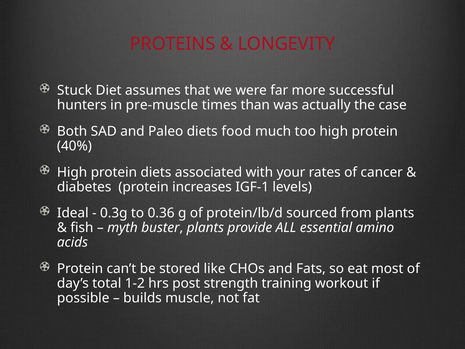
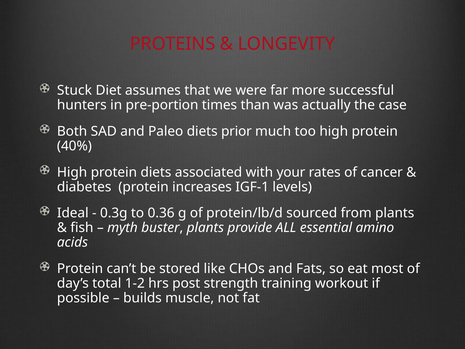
pre-muscle: pre-muscle -> pre-portion (162, 105)
food: food -> prior (236, 131)
